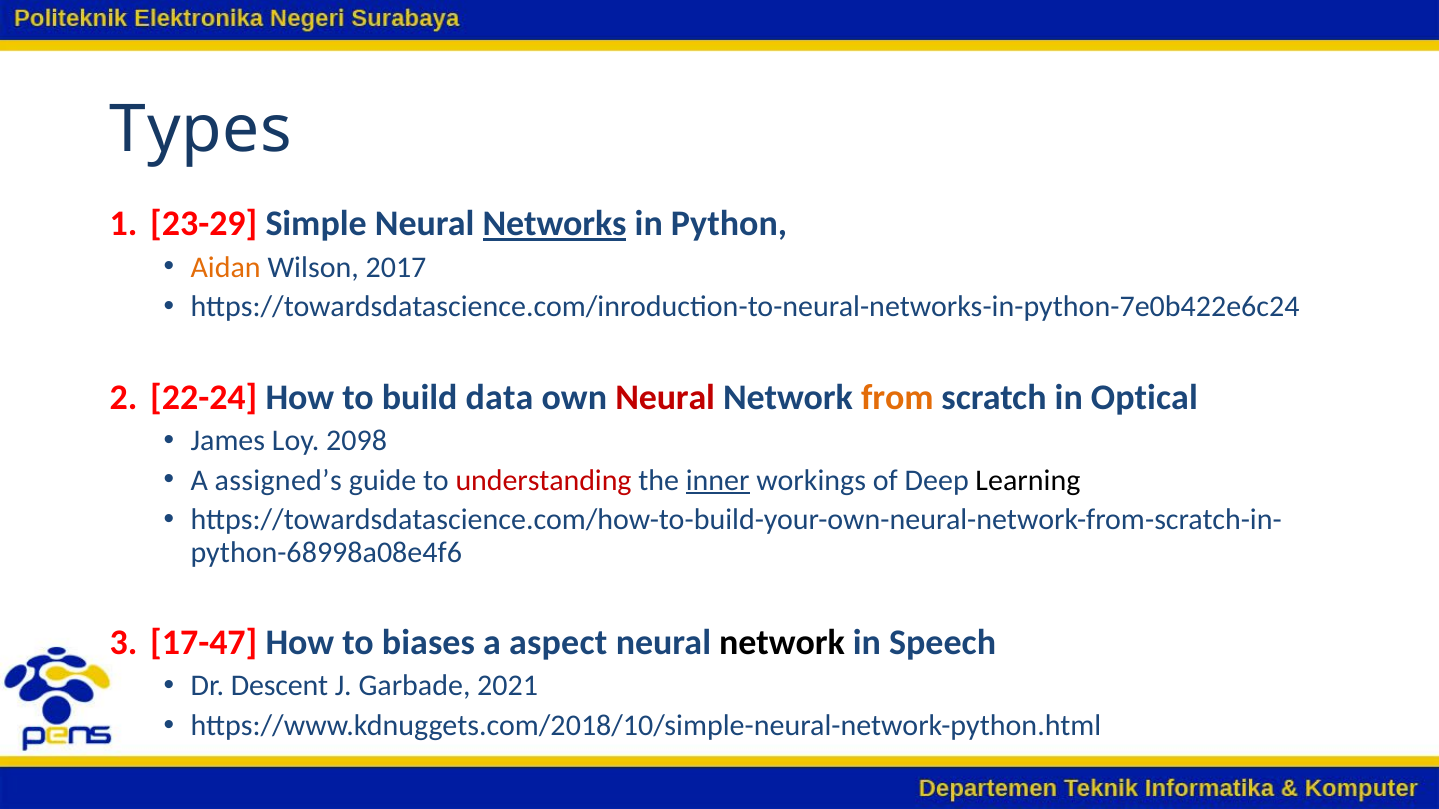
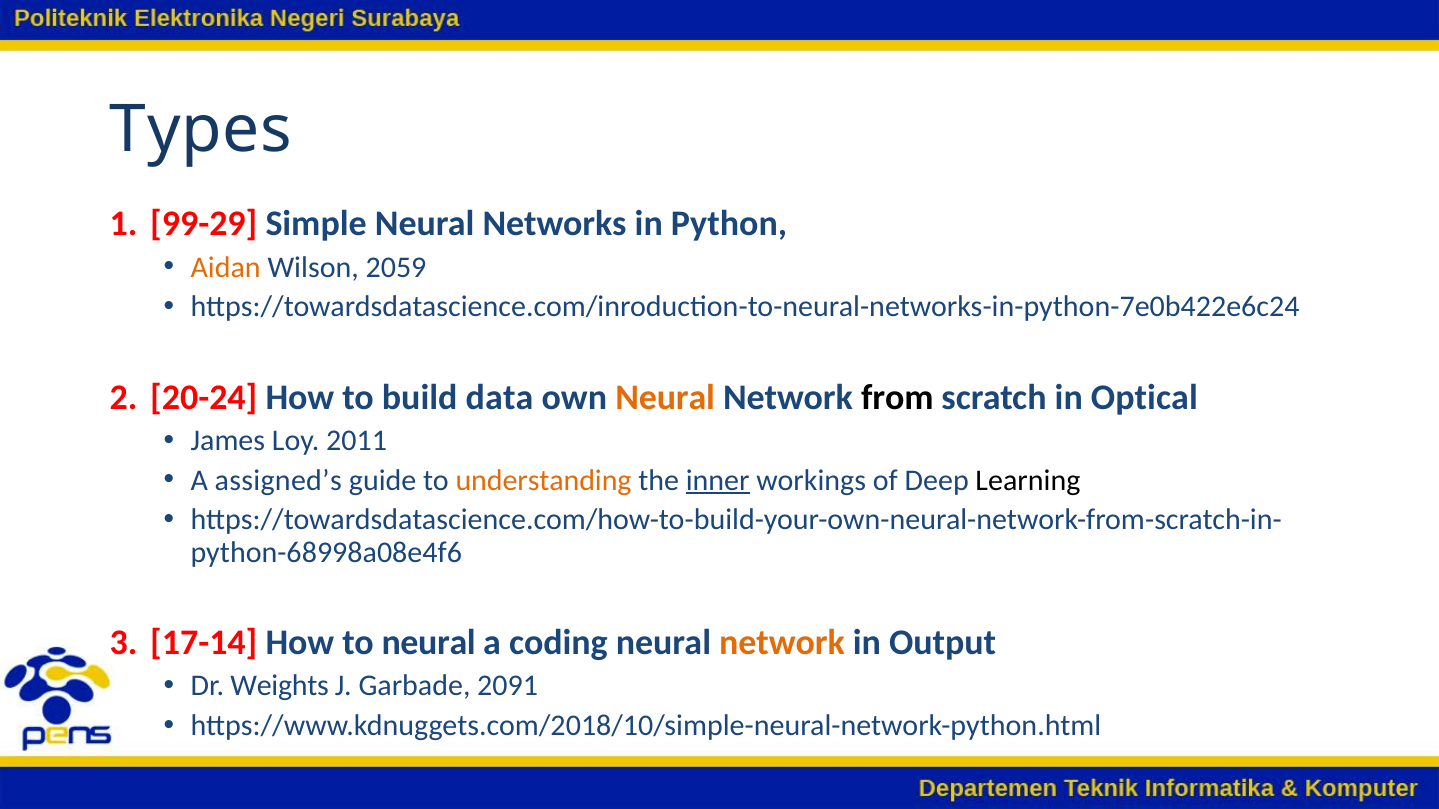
23-29: 23-29 -> 99-29 (204, 224)
Networks underline: present -> none (555, 224)
2017: 2017 -> 2059 (396, 267)
22-24: 22-24 -> 20-24 (204, 398)
Neural colour: red -> orange (665, 398)
from colour: orange -> black (897, 398)
2098: 2098 -> 2011 (357, 441)
understanding colour: red -> orange (544, 481)
17-47: 17-47 -> 17-14 (204, 643)
to biases: biases -> neural (429, 643)
aspect: aspect -> coding (558, 643)
network colour: black -> orange (782, 643)
Speech: Speech -> Output (943, 643)
Descent: Descent -> Weights (280, 686)
2021: 2021 -> 2091 (508, 686)
